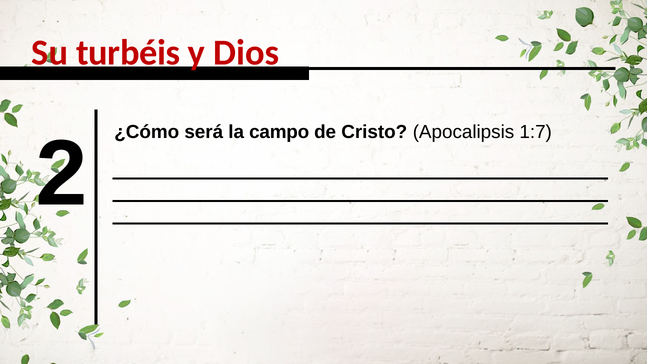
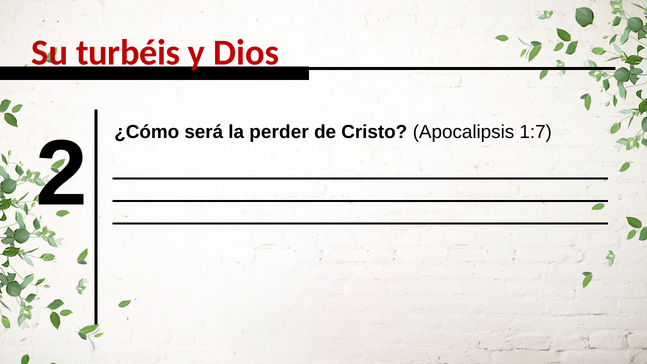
campo: campo -> perder (279, 132)
